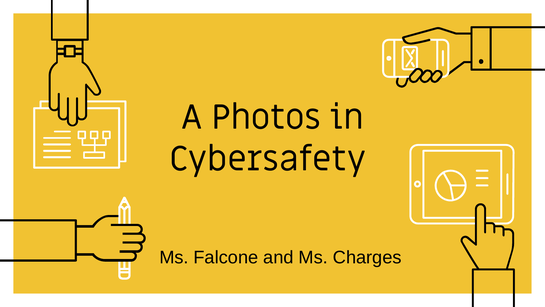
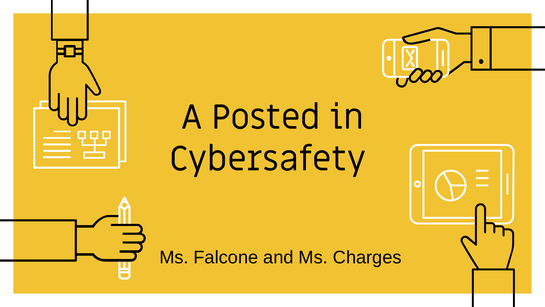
Photos: Photos -> Posted (266, 117)
